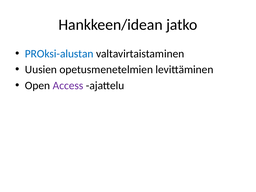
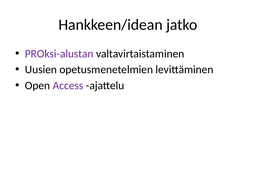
PROksi-alustan colour: blue -> purple (59, 54)
